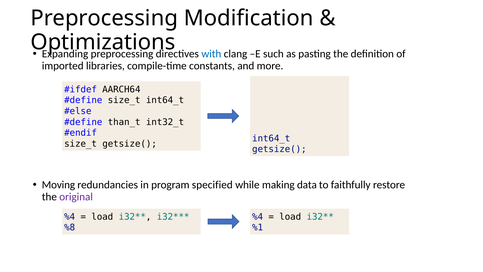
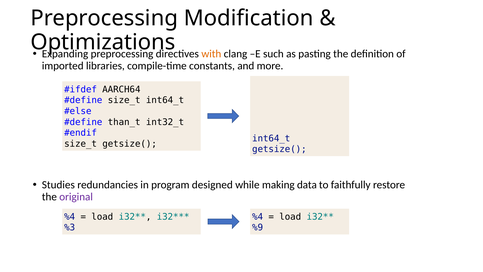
with colour: blue -> orange (211, 54)
Moving: Moving -> Studies (58, 185)
specified: specified -> designed (212, 185)
%8: %8 -> %3 (70, 227)
%1: %1 -> %9 (258, 227)
